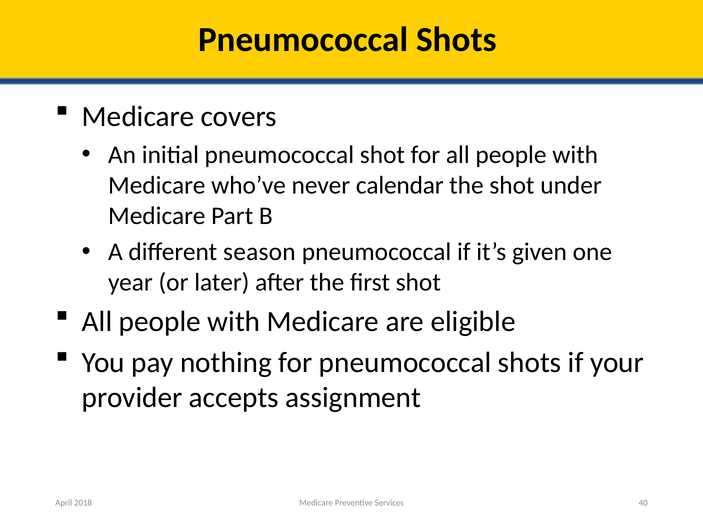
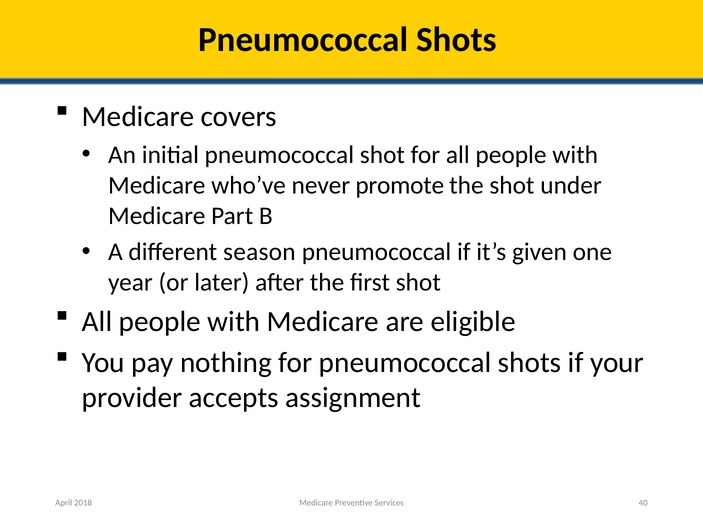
calendar: calendar -> promote (400, 185)
